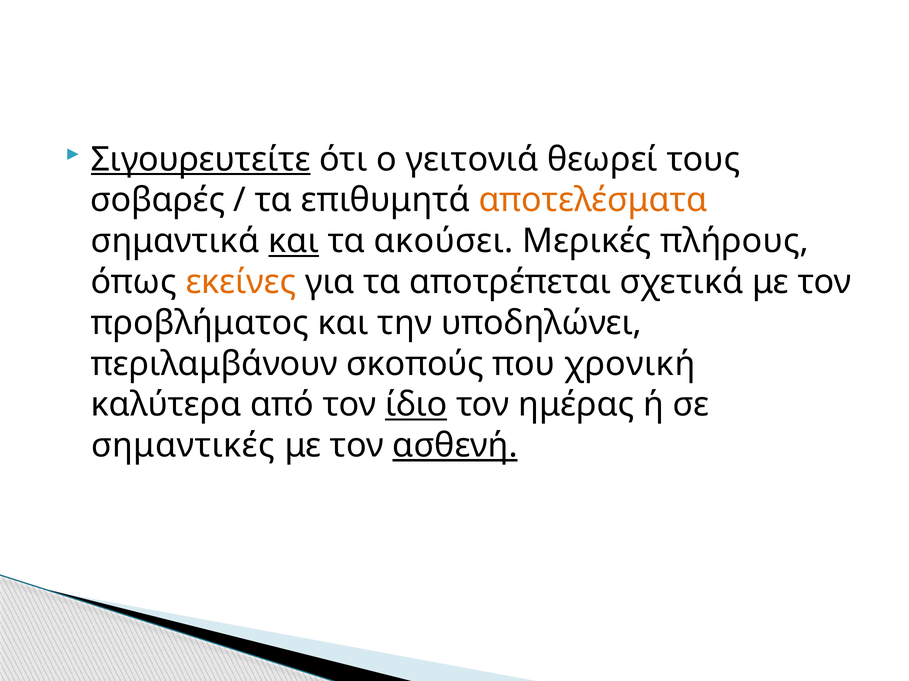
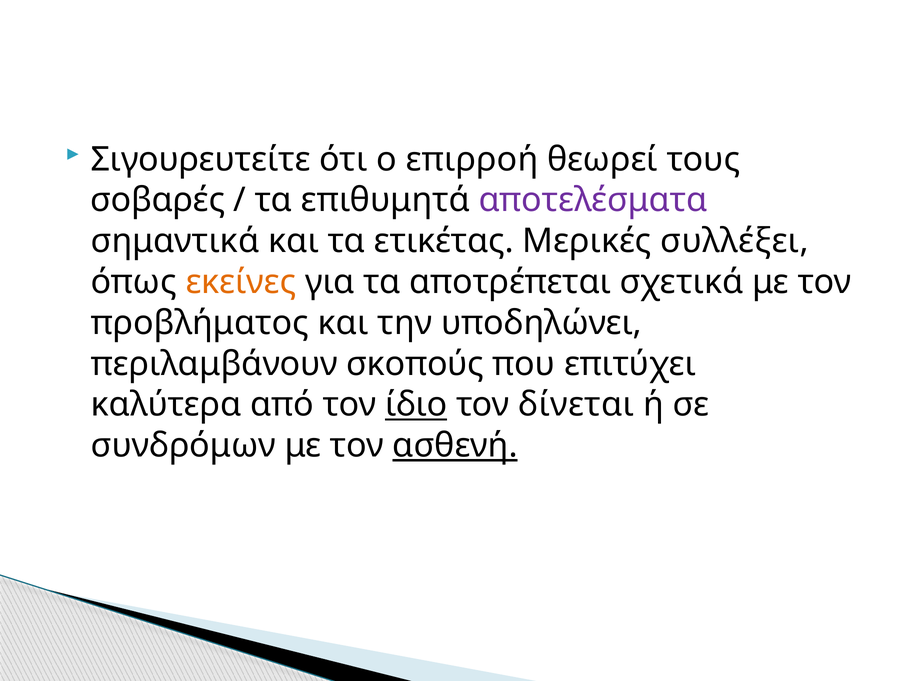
Σιγουρευτείτε underline: present -> none (201, 160)
γειτονιά: γειτονιά -> επιρροή (472, 160)
αποτελέσματα colour: orange -> purple (593, 200)
και underline: present -> none (294, 241)
ακούσει: ακούσει -> ετικέτας (444, 241)
πλήρους: πλήρους -> συλλέξει (735, 241)
χρονική: χρονική -> επιτύχει (630, 364)
ημέρας: ημέρας -> δίνεται (576, 405)
σημαντικές: σημαντικές -> συνδρόμων (183, 446)
